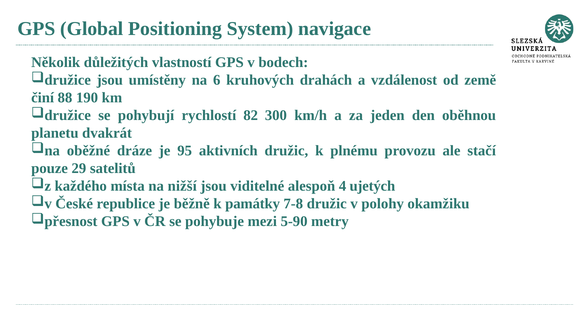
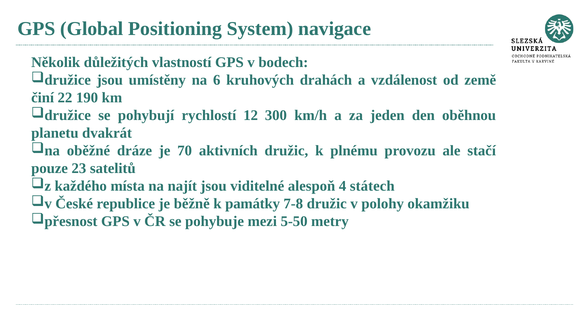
88: 88 -> 22 (65, 98)
82: 82 -> 12 (251, 115)
95: 95 -> 70 (185, 151)
29: 29 -> 23 (79, 168)
nižší: nižší -> najít (182, 186)
ujetých: ujetých -> státech (372, 186)
5-90: 5-90 -> 5-50 (294, 221)
